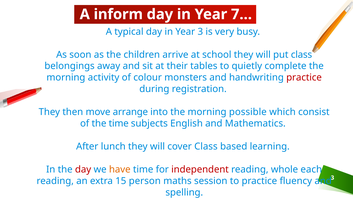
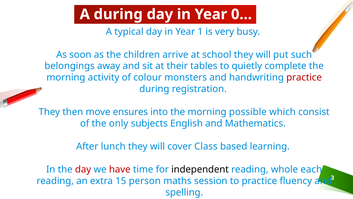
A inform: inform -> during (118, 14)
7…: 7… -> 0… (242, 14)
Year 3: 3 -> 1 (200, 32)
put class: class -> such (301, 54)
arrange: arrange -> ensures (130, 112)
the time: time -> only (119, 123)
have colour: orange -> red (120, 169)
independent colour: red -> black (200, 169)
